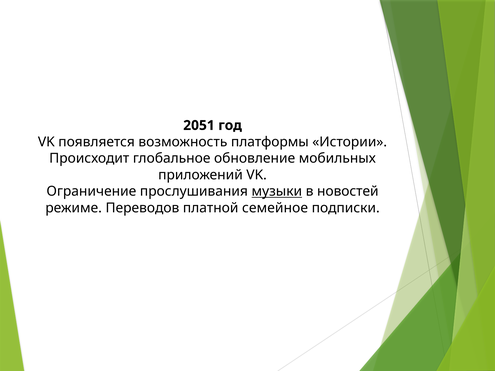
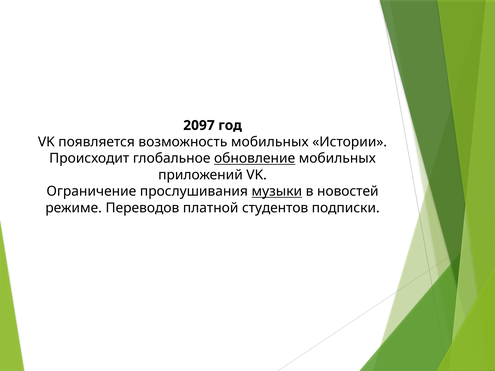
2051: 2051 -> 2097 (199, 125)
возможность платформы: платформы -> мобильных (270, 142)
обновление underline: none -> present (255, 158)
семейное: семейное -> студентов (275, 208)
